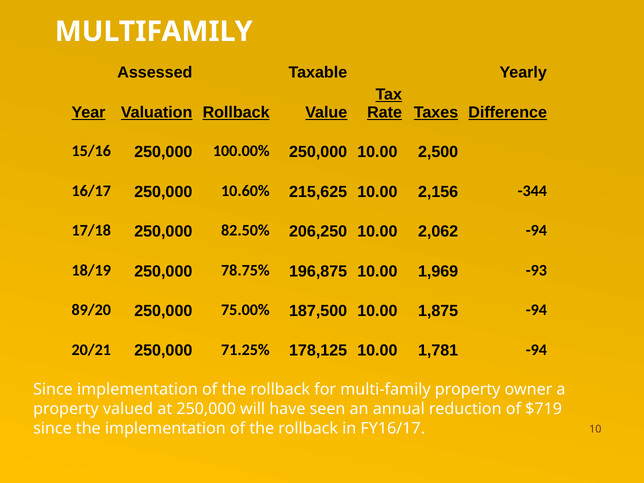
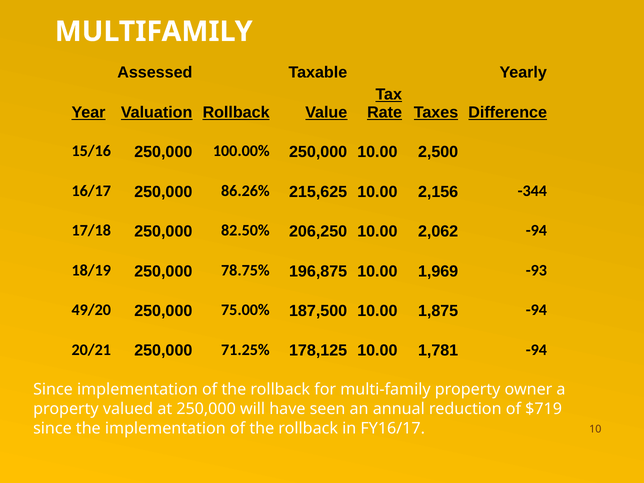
10.60%: 10.60% -> 86.26% (245, 191)
89/20: 89/20 -> 49/20 (91, 310)
